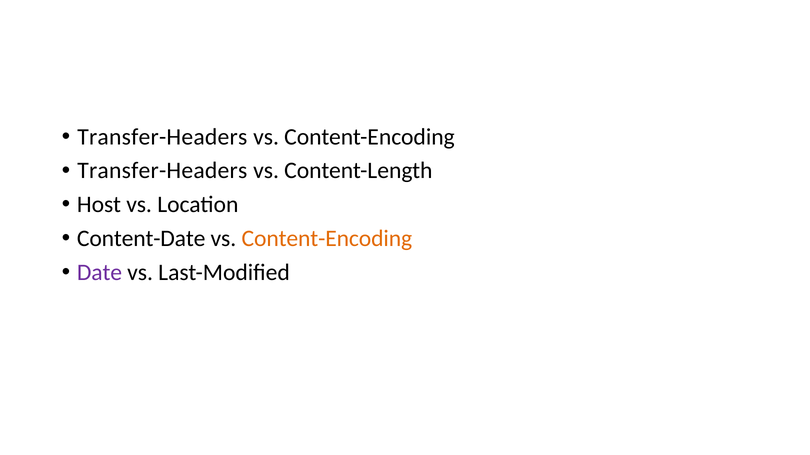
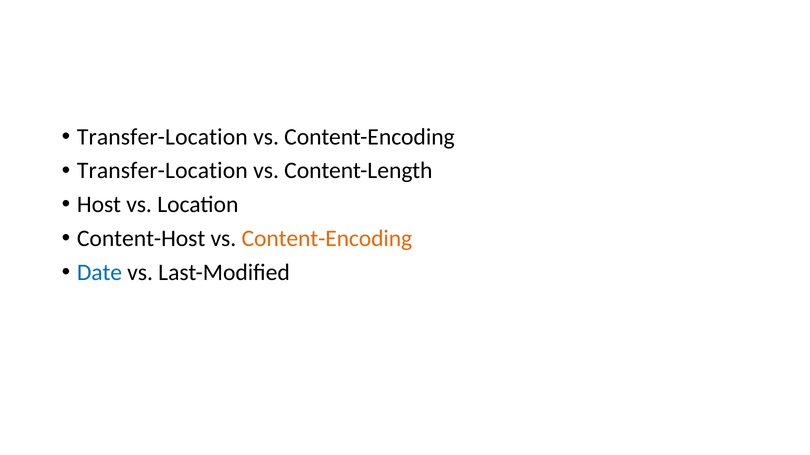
Transfer-Headers: Transfer-Headers -> Transfer-Location (162, 137)
Transfer-Headers: Transfer-Headers -> Transfer-Location (162, 171)
Content-Date: Content-Date -> Content-Host (141, 239)
Date colour: purple -> blue (99, 273)
